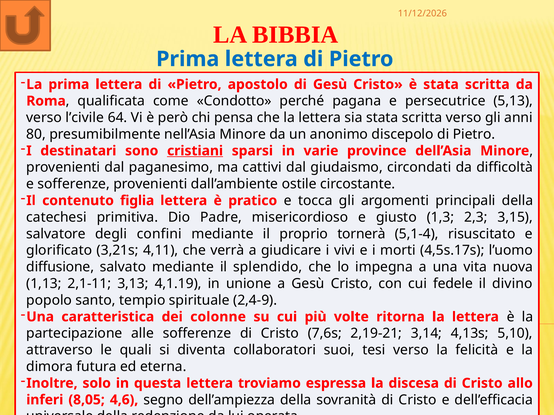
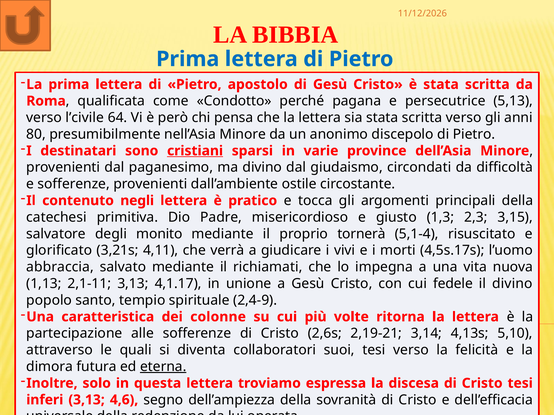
ma cattivi: cattivi -> divino (262, 168)
figlia: figlia -> negli (137, 201)
confini: confini -> monito (159, 234)
diffusione: diffusione -> abbraccia (60, 267)
splendido: splendido -> richiamati (268, 267)
4,1.19: 4,1.19 -> 4,1.17 (178, 284)
7,6s: 7,6s -> 2,6s (325, 334)
eterna underline: none -> present (163, 367)
Cristo allo: allo -> tesi (520, 384)
inferi 8,05: 8,05 -> 3,13 (87, 400)
